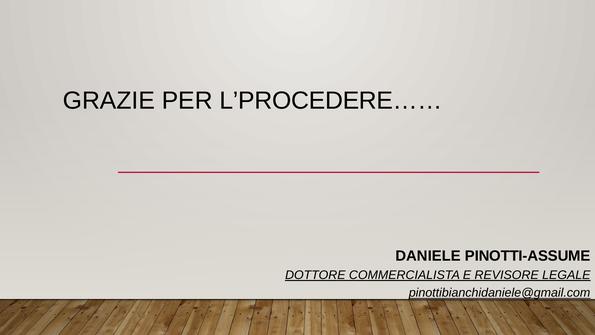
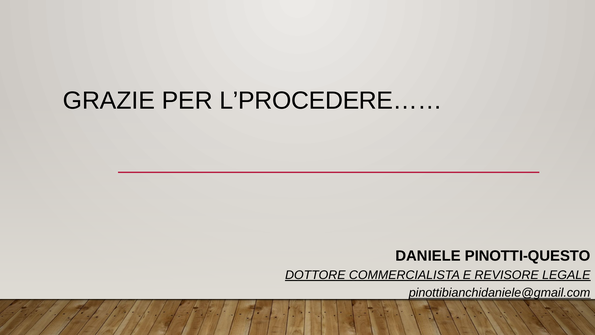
PINOTTI-ASSUME: PINOTTI-ASSUME -> PINOTTI-QUESTO (528, 256)
